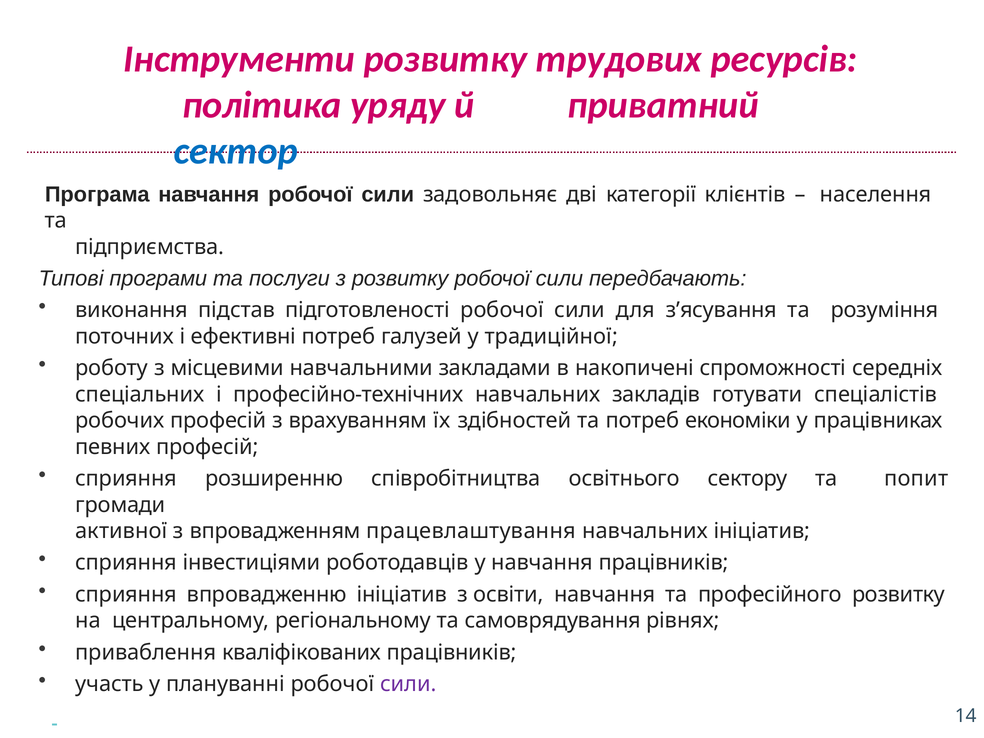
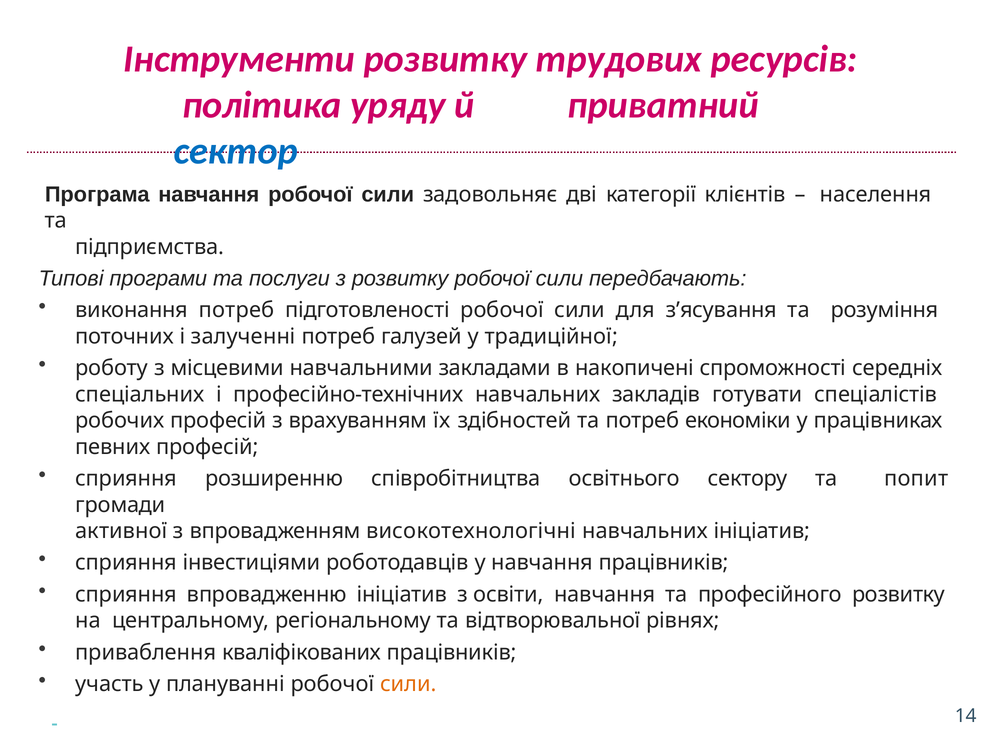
виконання підстав: підстав -> потреб (236, 310)
ефективні: ефективні -> залученні (243, 336)
працевлаштування: працевлаштування -> високотехнологічні (471, 531)
самоврядування: самоврядування -> відтворювальної (553, 621)
сили colour: purple -> orange (408, 684)
